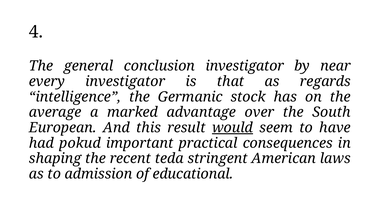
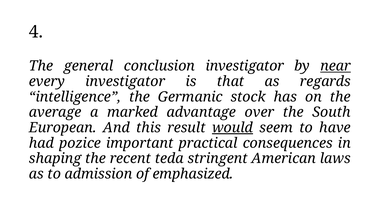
near underline: none -> present (336, 66)
pokud: pokud -> pozice (80, 143)
educational: educational -> emphasized (193, 174)
